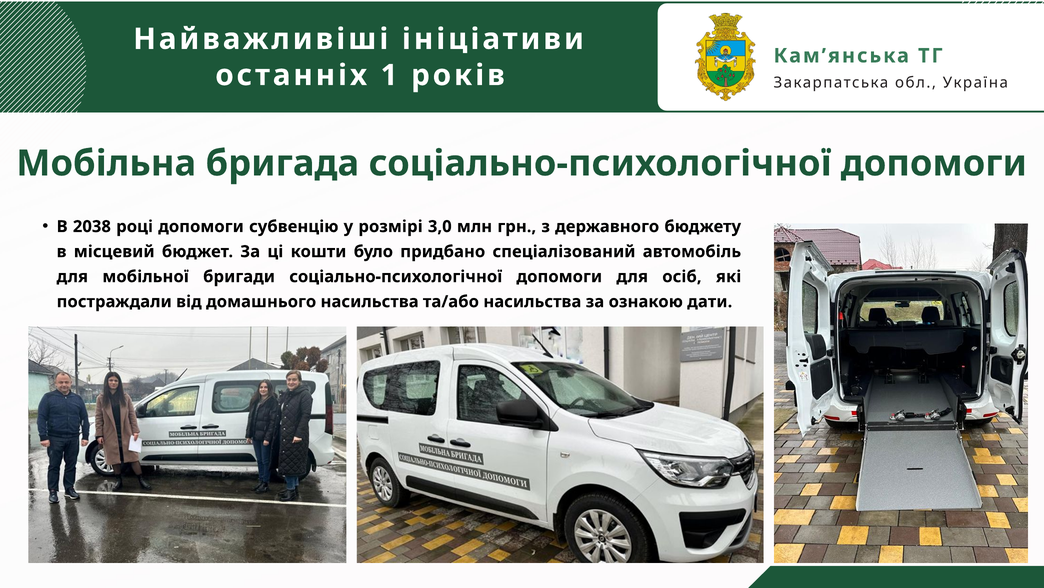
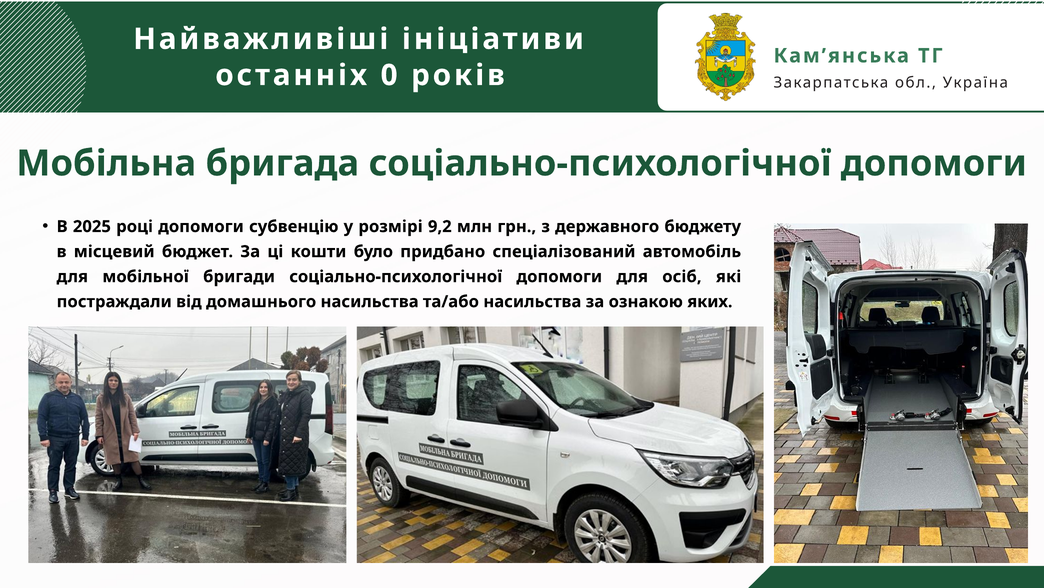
1: 1 -> 0 (389, 75)
2038: 2038 -> 2025 (92, 226)
3,0: 3,0 -> 9,2 (440, 226)
дати: дати -> яких (710, 301)
